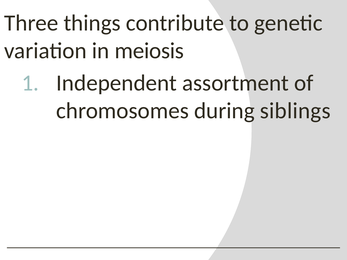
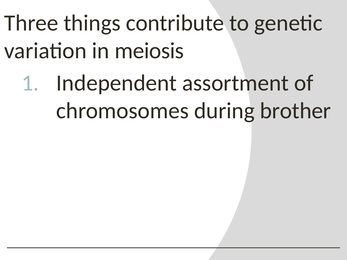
siblings: siblings -> brother (295, 111)
